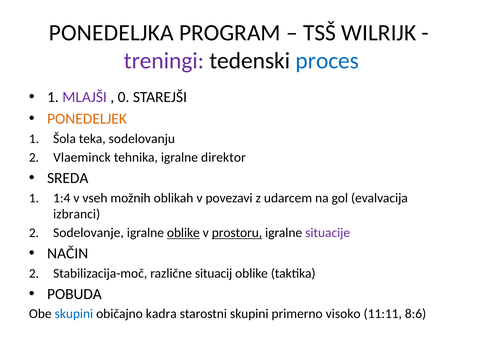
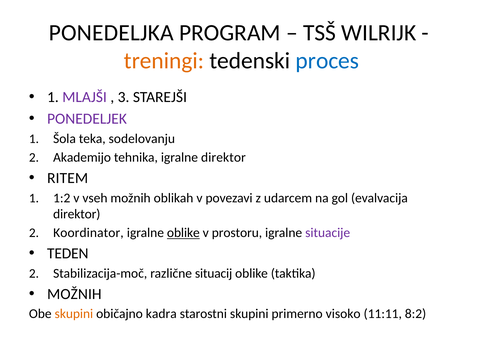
treningi colour: purple -> orange (164, 61)
0: 0 -> 3 (124, 97)
PONEDELJEK colour: orange -> purple (87, 119)
Vlaeminck: Vlaeminck -> Akademijo (82, 158)
SREDA: SREDA -> RITEM (68, 178)
1:4: 1:4 -> 1:2 (62, 198)
izbranci: izbranci -> direktor (77, 214)
Sodelovanje: Sodelovanje -> Koordinator (88, 233)
prostoru underline: present -> none (237, 233)
NAČIN: NAČIN -> TEDEN (68, 254)
POBUDA: POBUDA -> MOŽNIH (74, 294)
skupini colour: blue -> orange (74, 314)
8:6: 8:6 -> 8:2 (416, 314)
